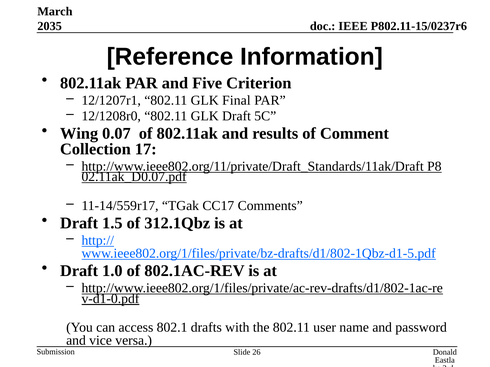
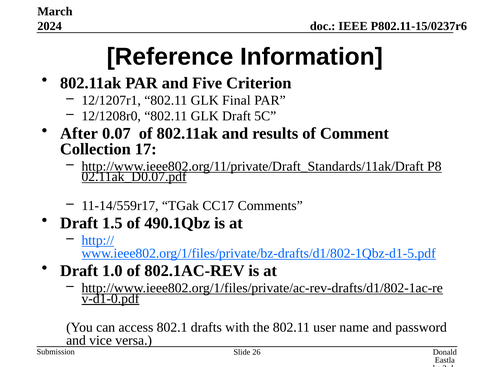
2035: 2035 -> 2024 (50, 26)
Wing: Wing -> After (79, 134)
312.1Qbz: 312.1Qbz -> 490.1Qbz (177, 223)
